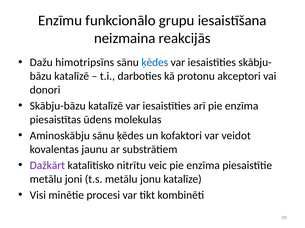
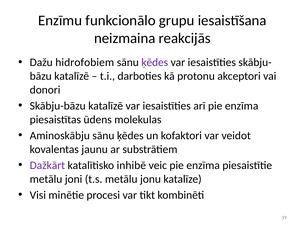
himotripsīns: himotripsīns -> hidrofobiem (85, 63)
ķēdes colour: blue -> purple (155, 63)
nitrītu: nitrītu -> inhibē (131, 166)
